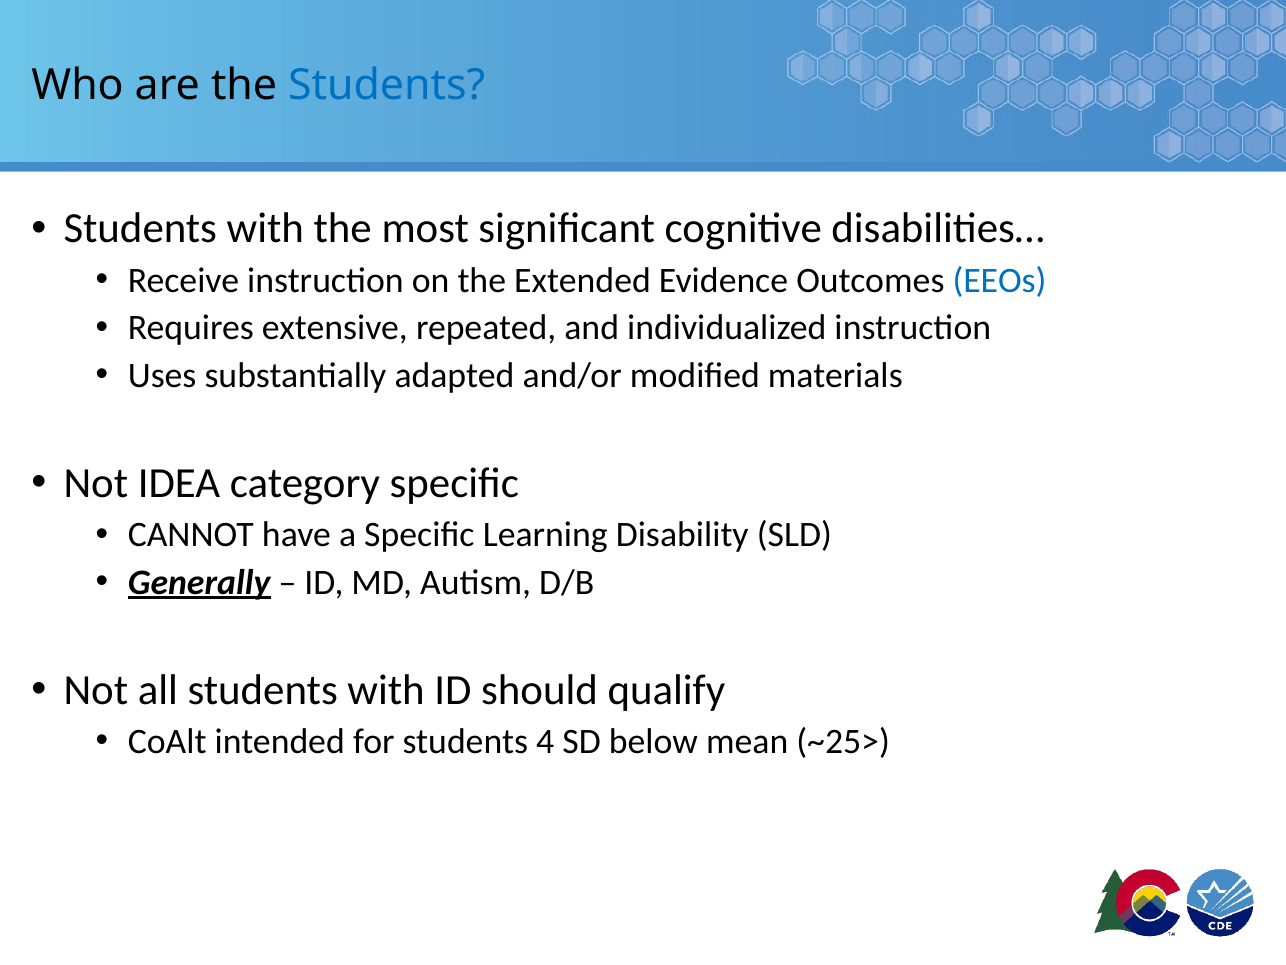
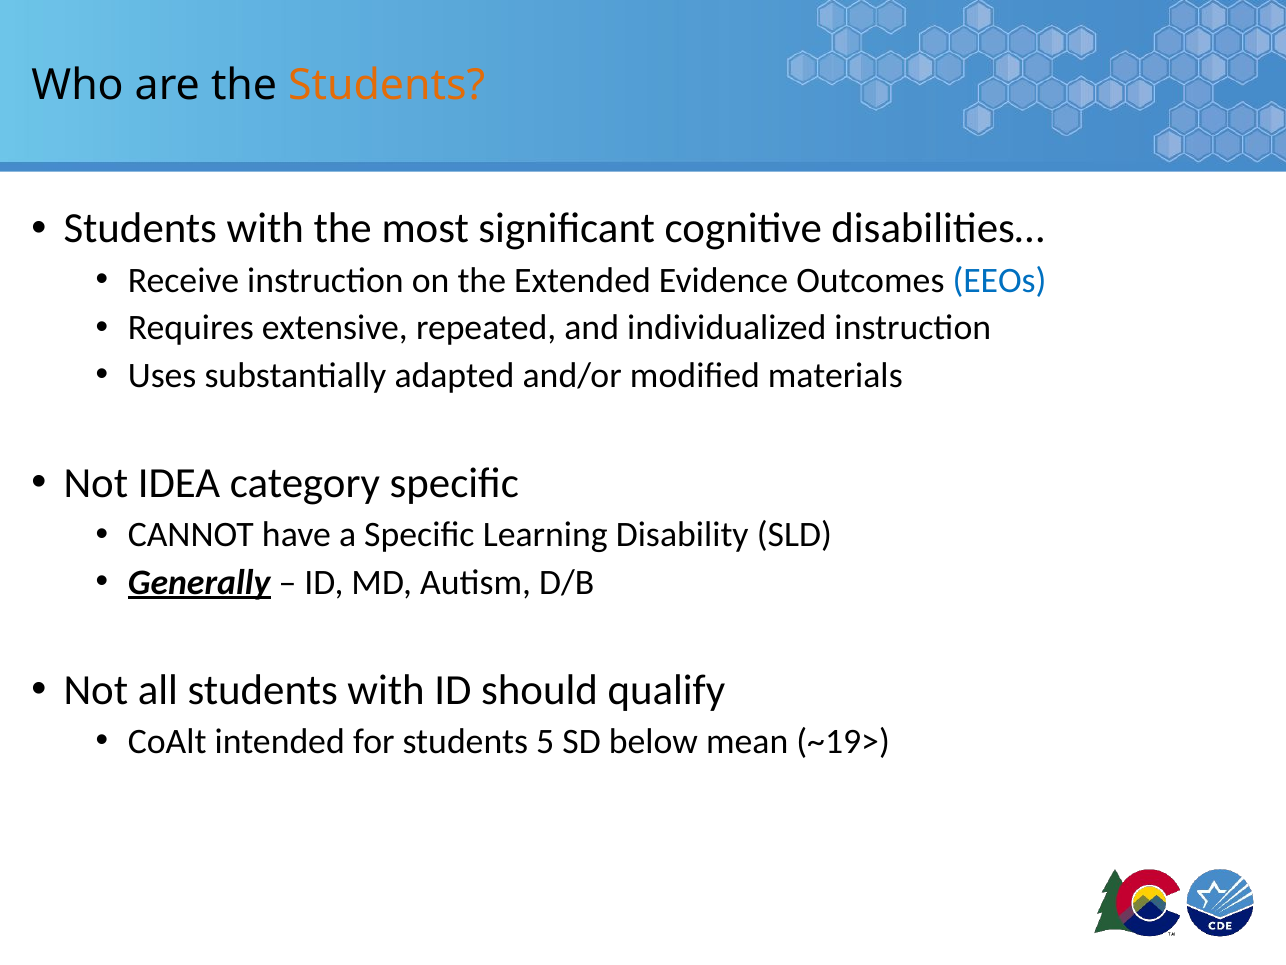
Students colour: blue -> orange (387, 85)
4: 4 -> 5 (545, 741)
~25>: ~25> -> ~19> (843, 741)
